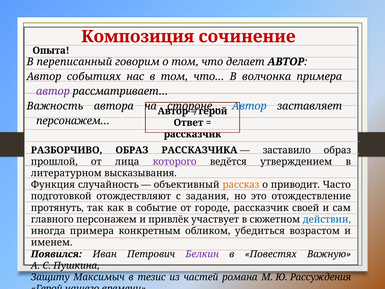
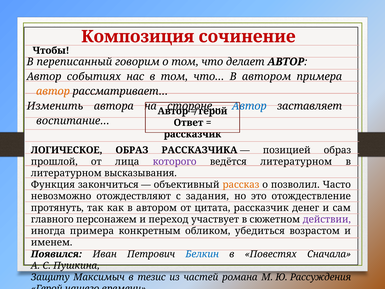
Опыта: Опыта -> Чтобы (51, 50)
что… В волчонка: волчонка -> автором (267, 76)
автор colour: purple -> orange (53, 91)
Важность: Важность -> Изменить (55, 106)
персонажем…: персонажем… -> воспитание… (73, 121)
РАЗБОРЧИВО: РАЗБОРЧИВО -> ЛОГИЧЕСКОЕ (67, 150)
заставило: заставило -> позицией (287, 150)
ведётся утверждением: утверждением -> литературном (296, 161)
случайность: случайность -> закончиться (108, 185)
приводит: приводит -> позволил (295, 185)
подготовкой: подготовкой -> невозможно (61, 196)
как в событие: событие -> автором (157, 208)
городе: городе -> цитата (212, 208)
своей: своей -> денег (306, 208)
привлёк: привлёк -> переход (169, 219)
действии colour: blue -> purple (327, 219)
Белкин colour: purple -> blue (202, 254)
Важную: Важную -> Сначала (329, 254)
